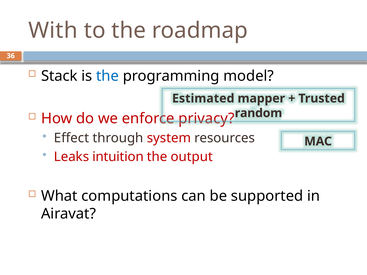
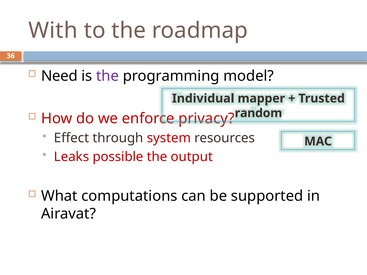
Stack: Stack -> Need (59, 76)
the colour: blue -> purple (108, 76)
Estimated: Estimated -> Individual (203, 99)
intuition: intuition -> possible (118, 157)
